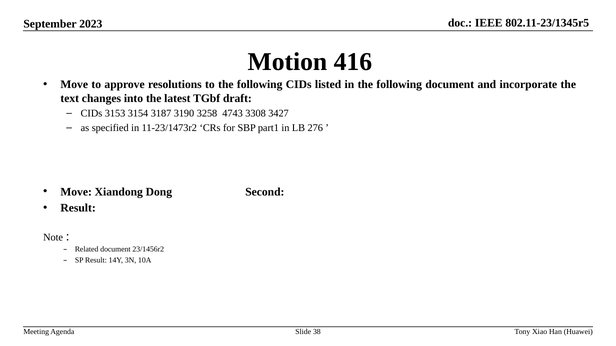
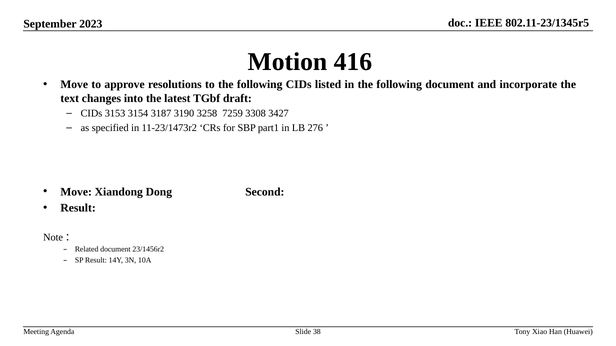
4743: 4743 -> 7259 (233, 114)
